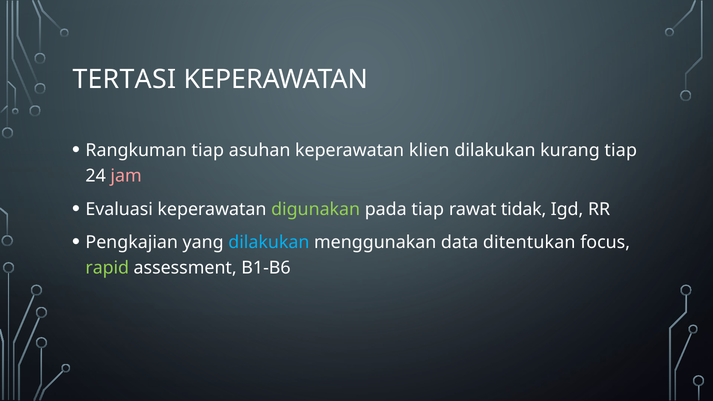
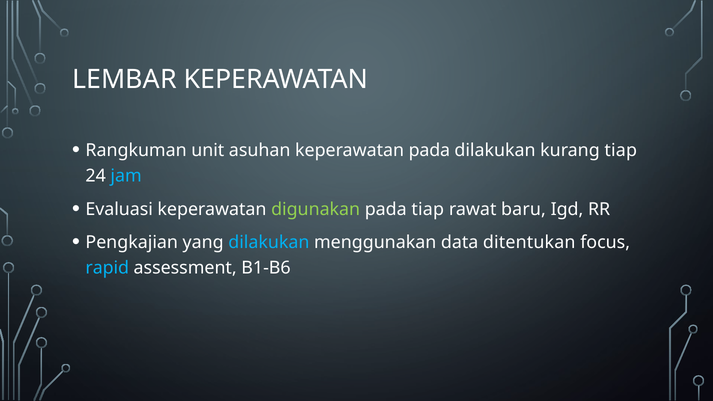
TERTASI: TERTASI -> LEMBAR (124, 79)
Rangkuman tiap: tiap -> unit (208, 150)
keperawatan klien: klien -> pada (429, 150)
jam colour: pink -> light blue (126, 176)
tidak: tidak -> baru (523, 209)
rapid colour: light green -> light blue (107, 268)
